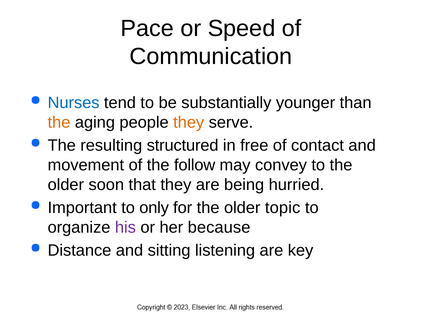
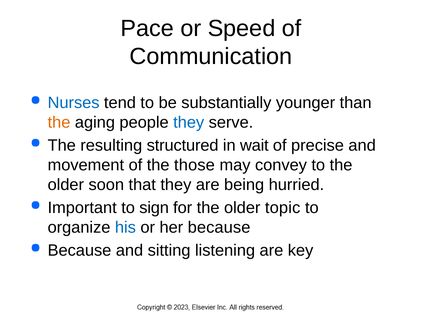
they colour: orange -> blue (189, 123)
free: free -> wait (254, 146)
contact: contact -> precise (318, 146)
follow: follow -> those (194, 165)
only: only -> sign (154, 208)
his colour: purple -> blue (125, 228)
Distance: Distance -> Because (79, 251)
